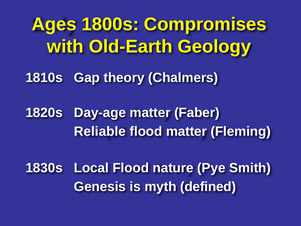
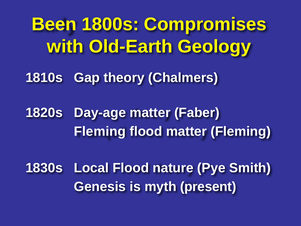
Ages: Ages -> Been (54, 24)
Reliable: Reliable -> Fleming (100, 131)
defined: defined -> present (208, 187)
